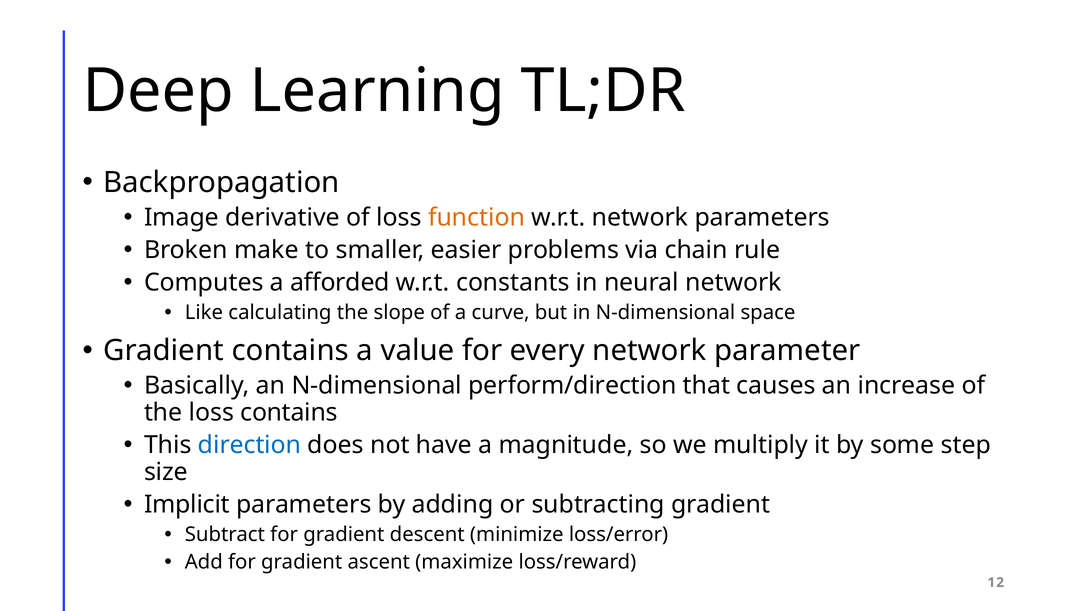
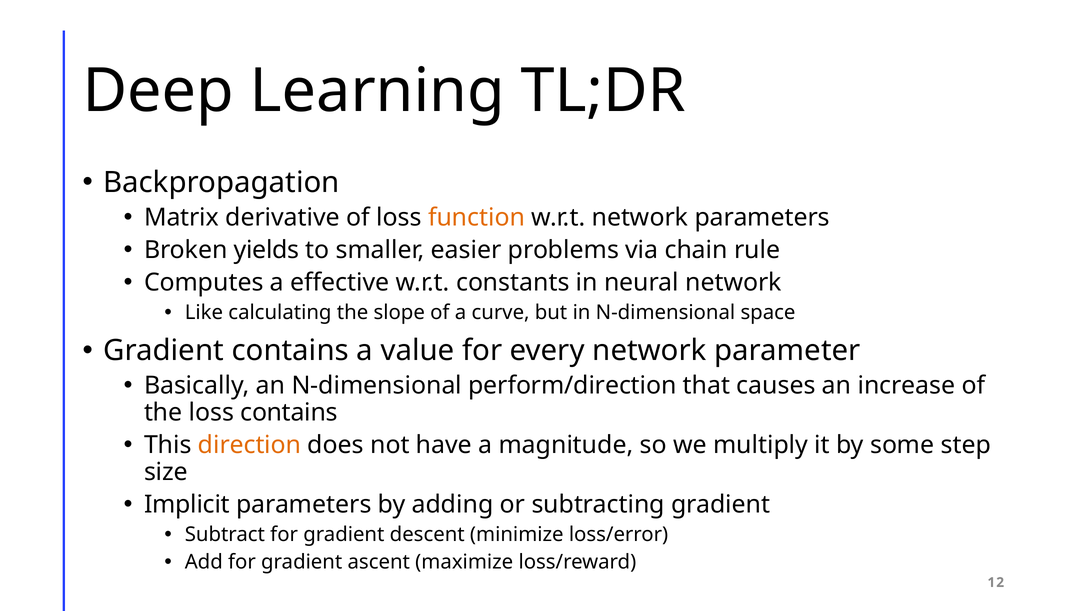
Image: Image -> Matrix (181, 218)
make: make -> yields (267, 250)
afforded: afforded -> effective (340, 283)
direction colour: blue -> orange (250, 445)
